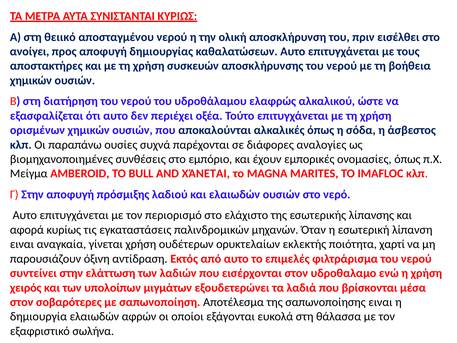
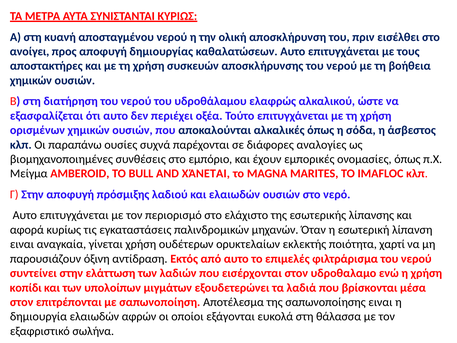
θειικό: θειικό -> κυανή (60, 37)
χειρός: χειρός -> κοπίδι (26, 288)
σοβαρότερες: σοβαρότερες -> επιτρέπονται (69, 302)
